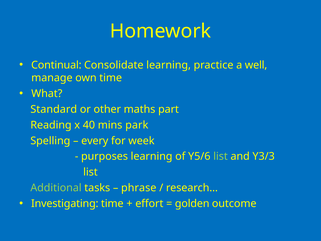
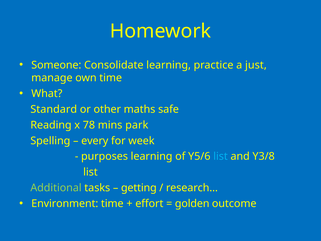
Continual: Continual -> Someone (56, 65)
well: well -> just (256, 65)
part: part -> safe (169, 109)
40: 40 -> 78 (89, 125)
list colour: light green -> light blue (221, 156)
Y3/3: Y3/3 -> Y3/8 (264, 156)
phrase: phrase -> getting (139, 188)
Investigating: Investigating -> Environment (65, 203)
